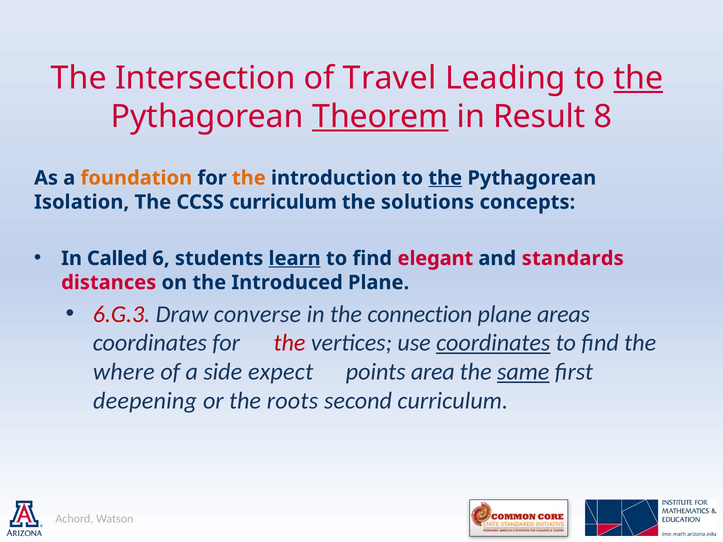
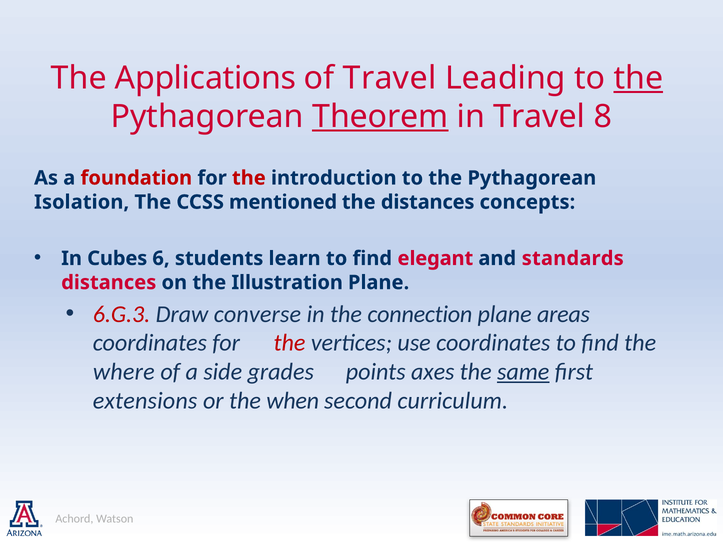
Intersection: Intersection -> Applications (205, 78)
in Result: Result -> Travel (539, 117)
foundation colour: orange -> red (136, 178)
the colour: orange -> red (249, 178)
the underline: present -> none (445, 178)
CCSS curriculum: curriculum -> mentioned (283, 202)
the solutions: solutions -> distances (428, 202)
Called: Called -> Cubes (117, 259)
learn underline: present -> none (295, 259)
Introduced: Introduced -> Illustration (287, 283)
coordinates underline: present -> none (493, 343)
expect: expect -> grades (281, 372)
area: area -> axes (433, 372)
deepening: deepening -> extensions (145, 401)
roots: roots -> when (293, 401)
